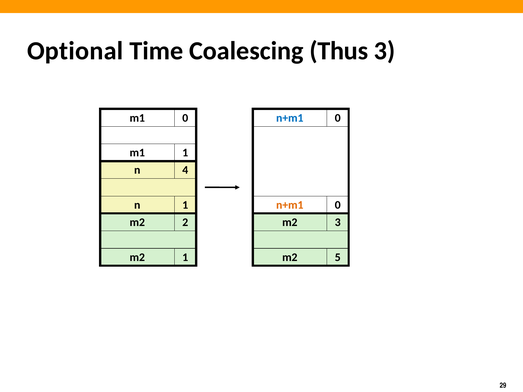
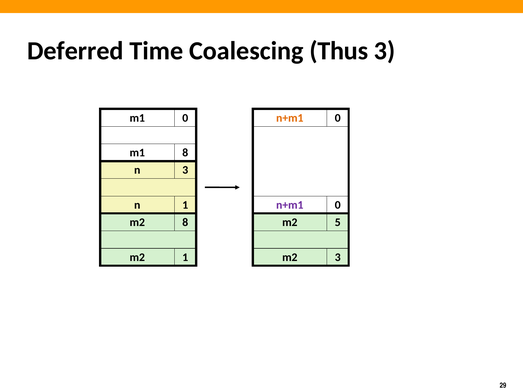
Optional: Optional -> Deferred (75, 51)
n+m1 colour: blue -> orange (290, 118)
m1 1: 1 -> 8 (185, 153)
n 4: 4 -> 3 (185, 170)
n+m1 colour: orange -> purple (290, 205)
m2 2: 2 -> 8 (185, 223)
m2 3: 3 -> 5 (338, 223)
m2 5: 5 -> 3 (338, 257)
